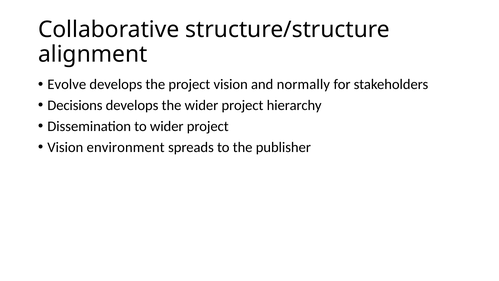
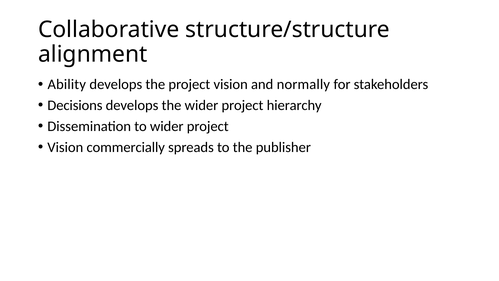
Evolve: Evolve -> Ability (67, 84)
environment: environment -> commercially (126, 147)
